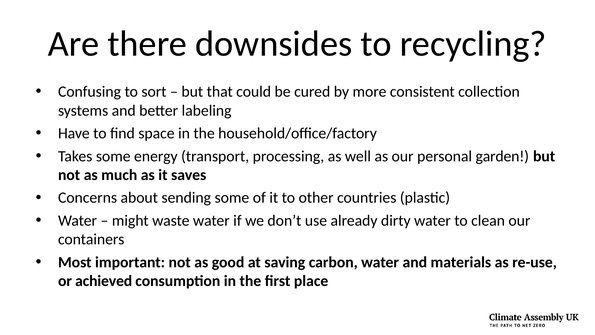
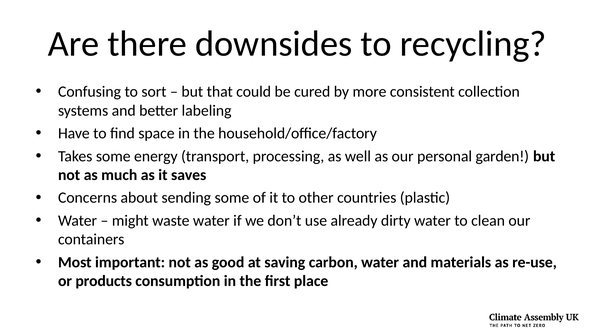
achieved: achieved -> products (104, 281)
